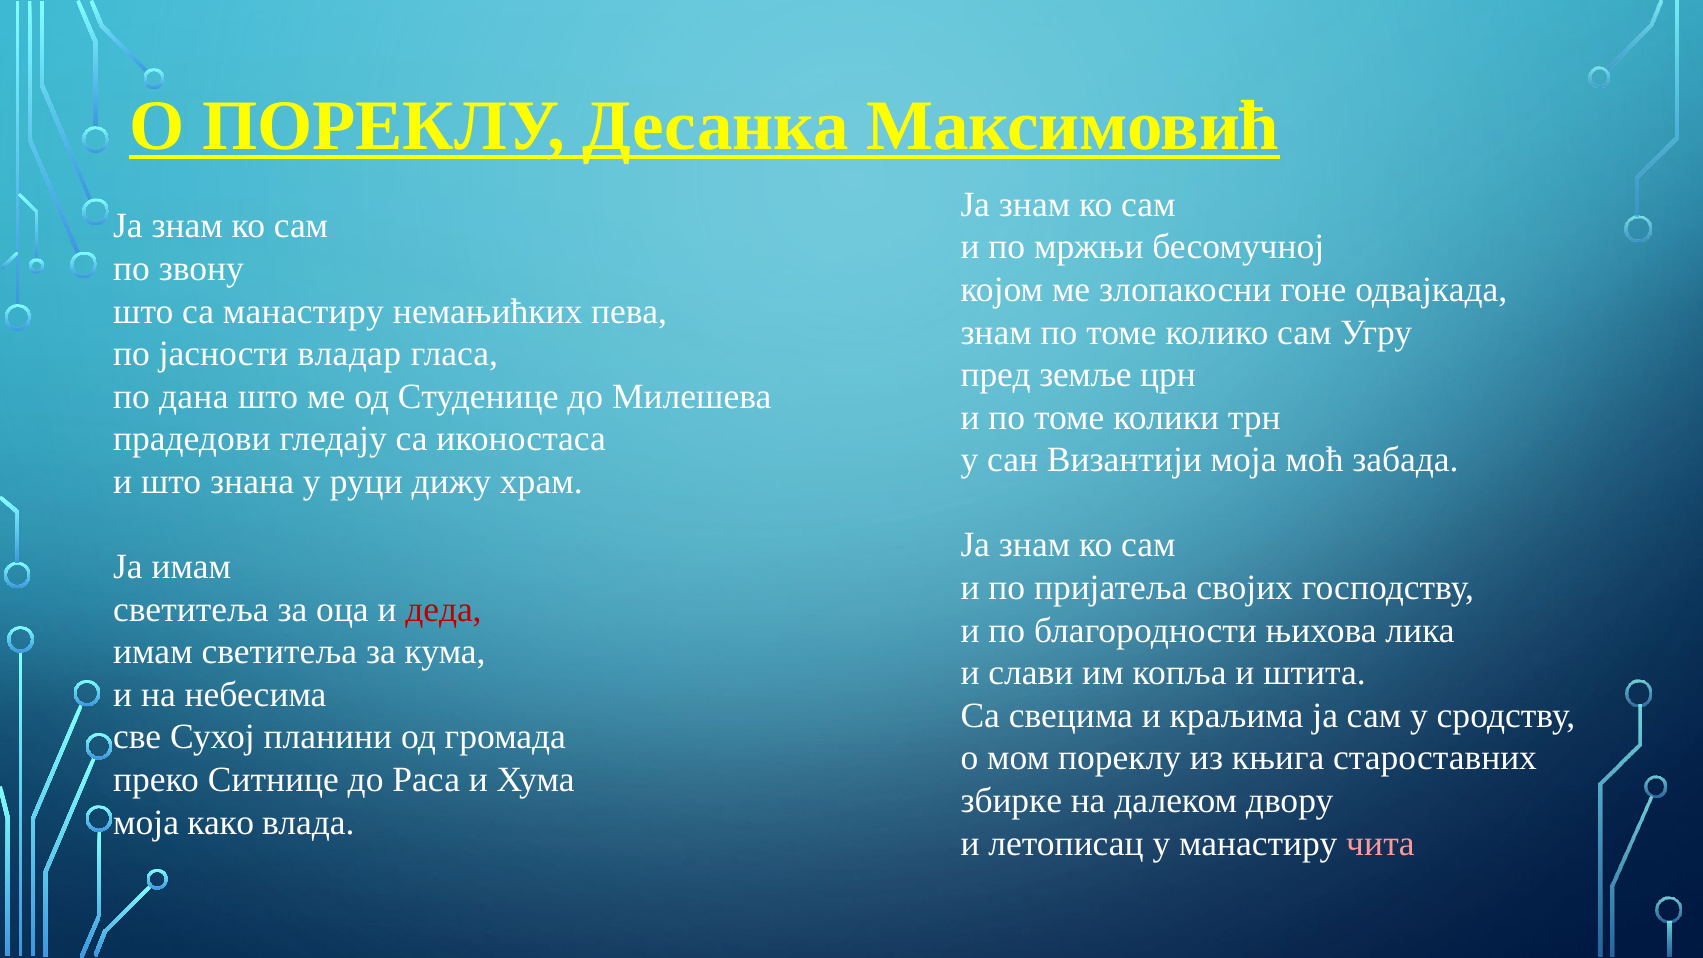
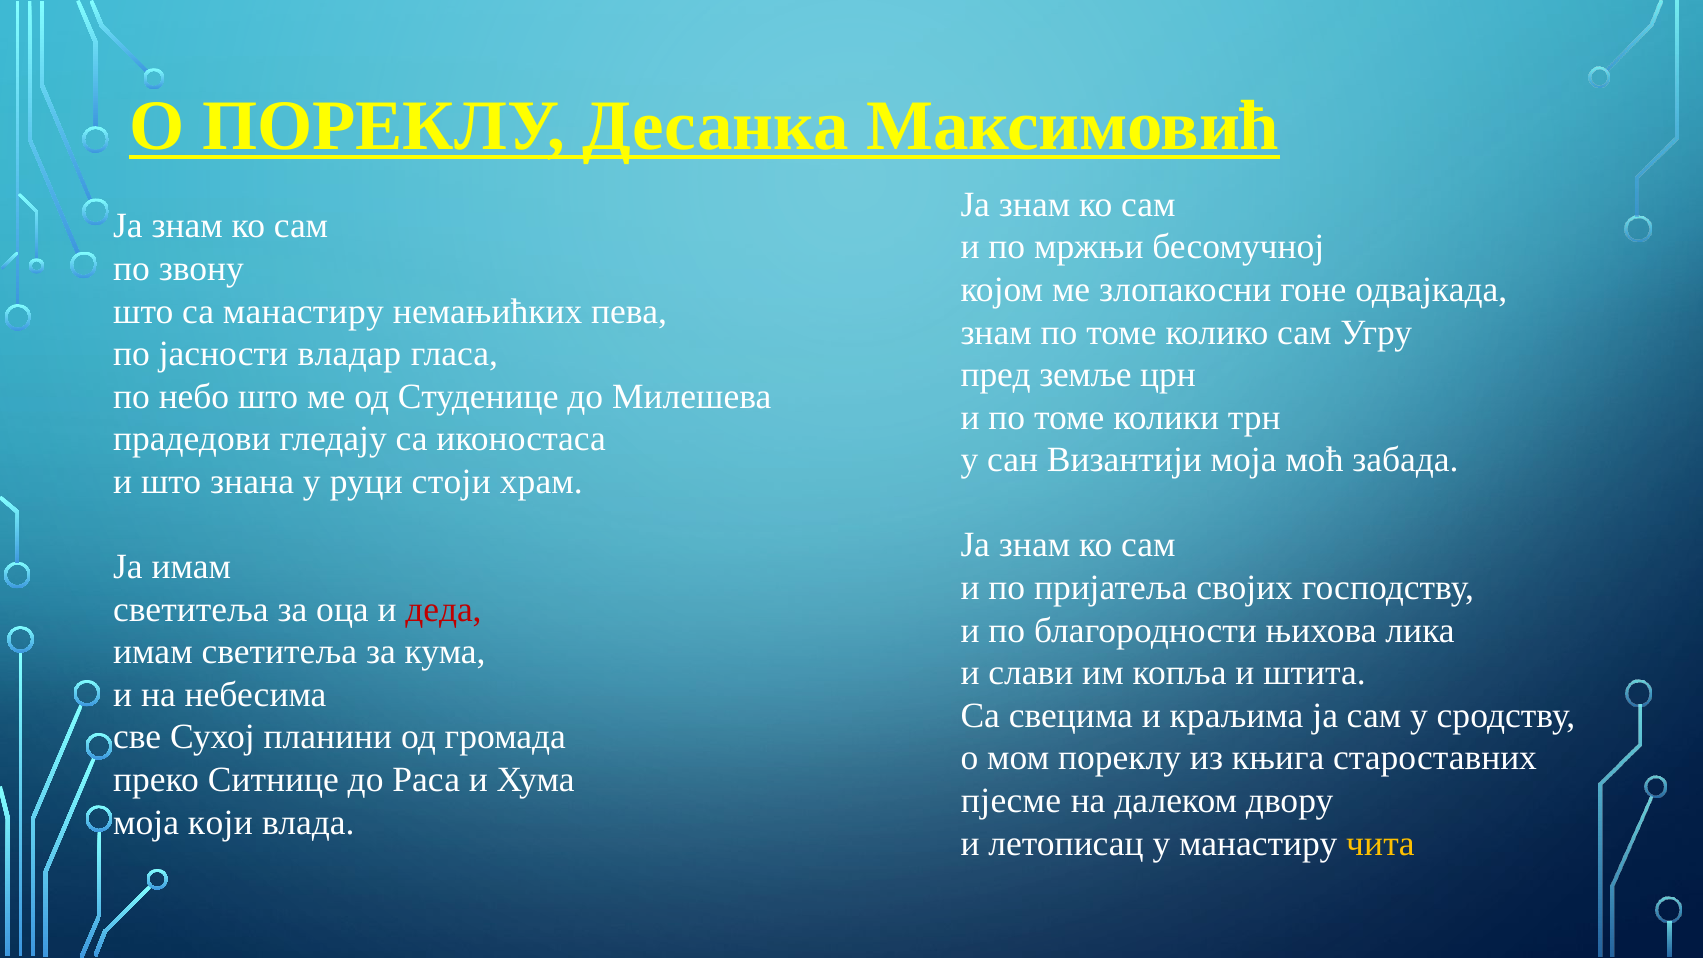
дана: дана -> небо (194, 396)
дижу: дижу -> стоји (451, 482)
збирке: збирке -> пјесме (1011, 801)
како: како -> који (220, 822)
чита colour: pink -> yellow (1380, 843)
